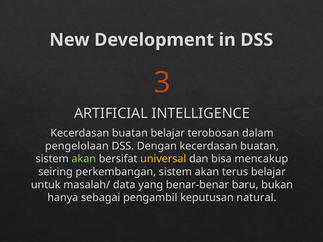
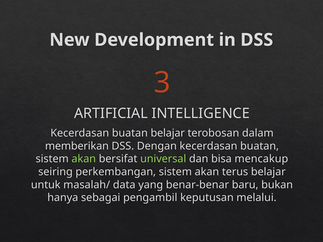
pengelolaan: pengelolaan -> memberikan (77, 146)
universal colour: yellow -> light green (163, 159)
natural: natural -> melalui (256, 198)
